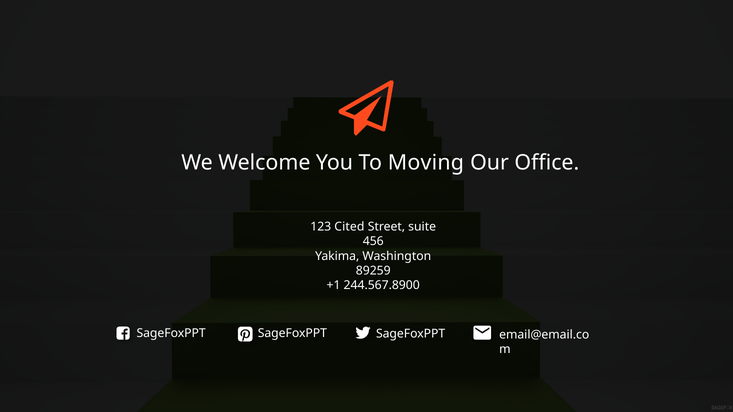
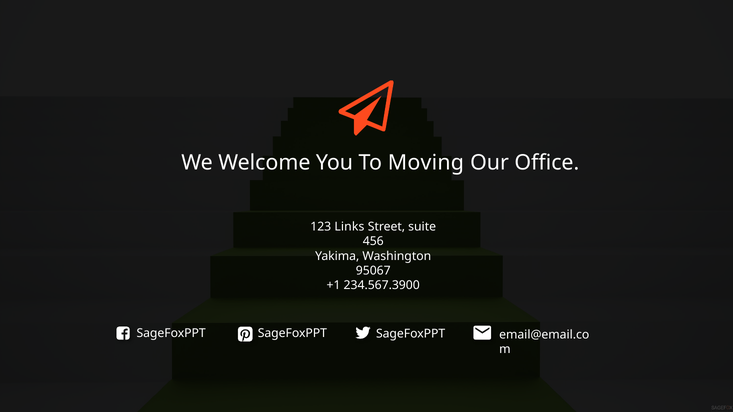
Cited: Cited -> Links (349, 227)
89259: 89259 -> 95067 (373, 271)
244.567.8900: 244.567.8900 -> 234.567.3900 (382, 286)
